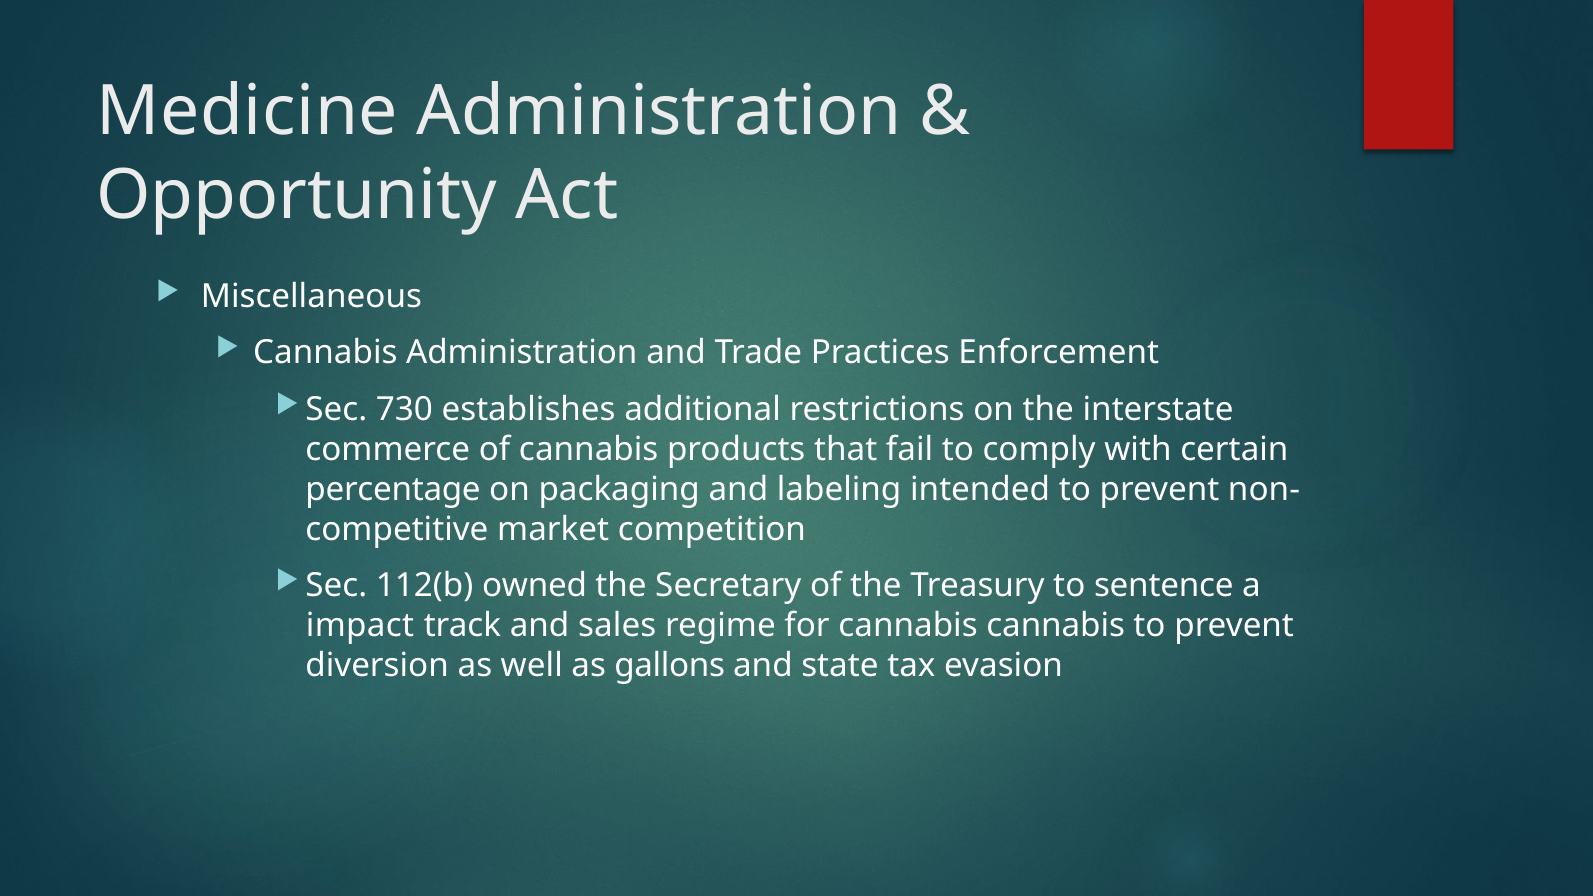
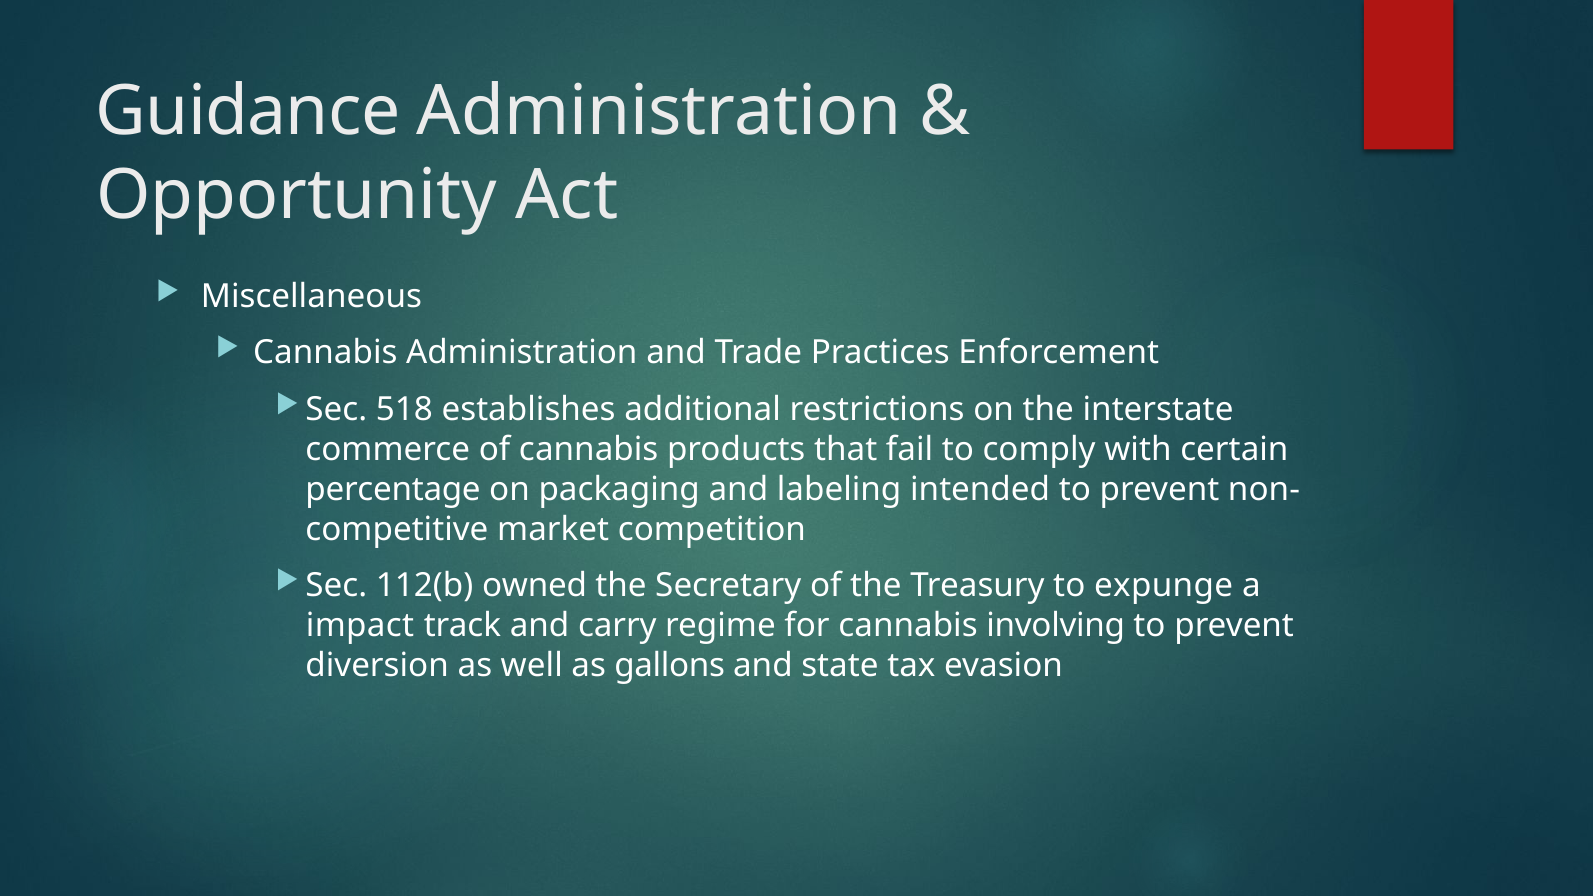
Medicine: Medicine -> Guidance (248, 112)
730: 730 -> 518 (404, 410)
sentence: sentence -> expunge (1164, 586)
sales: sales -> carry (617, 626)
cannabis cannabis: cannabis -> involving (1056, 626)
